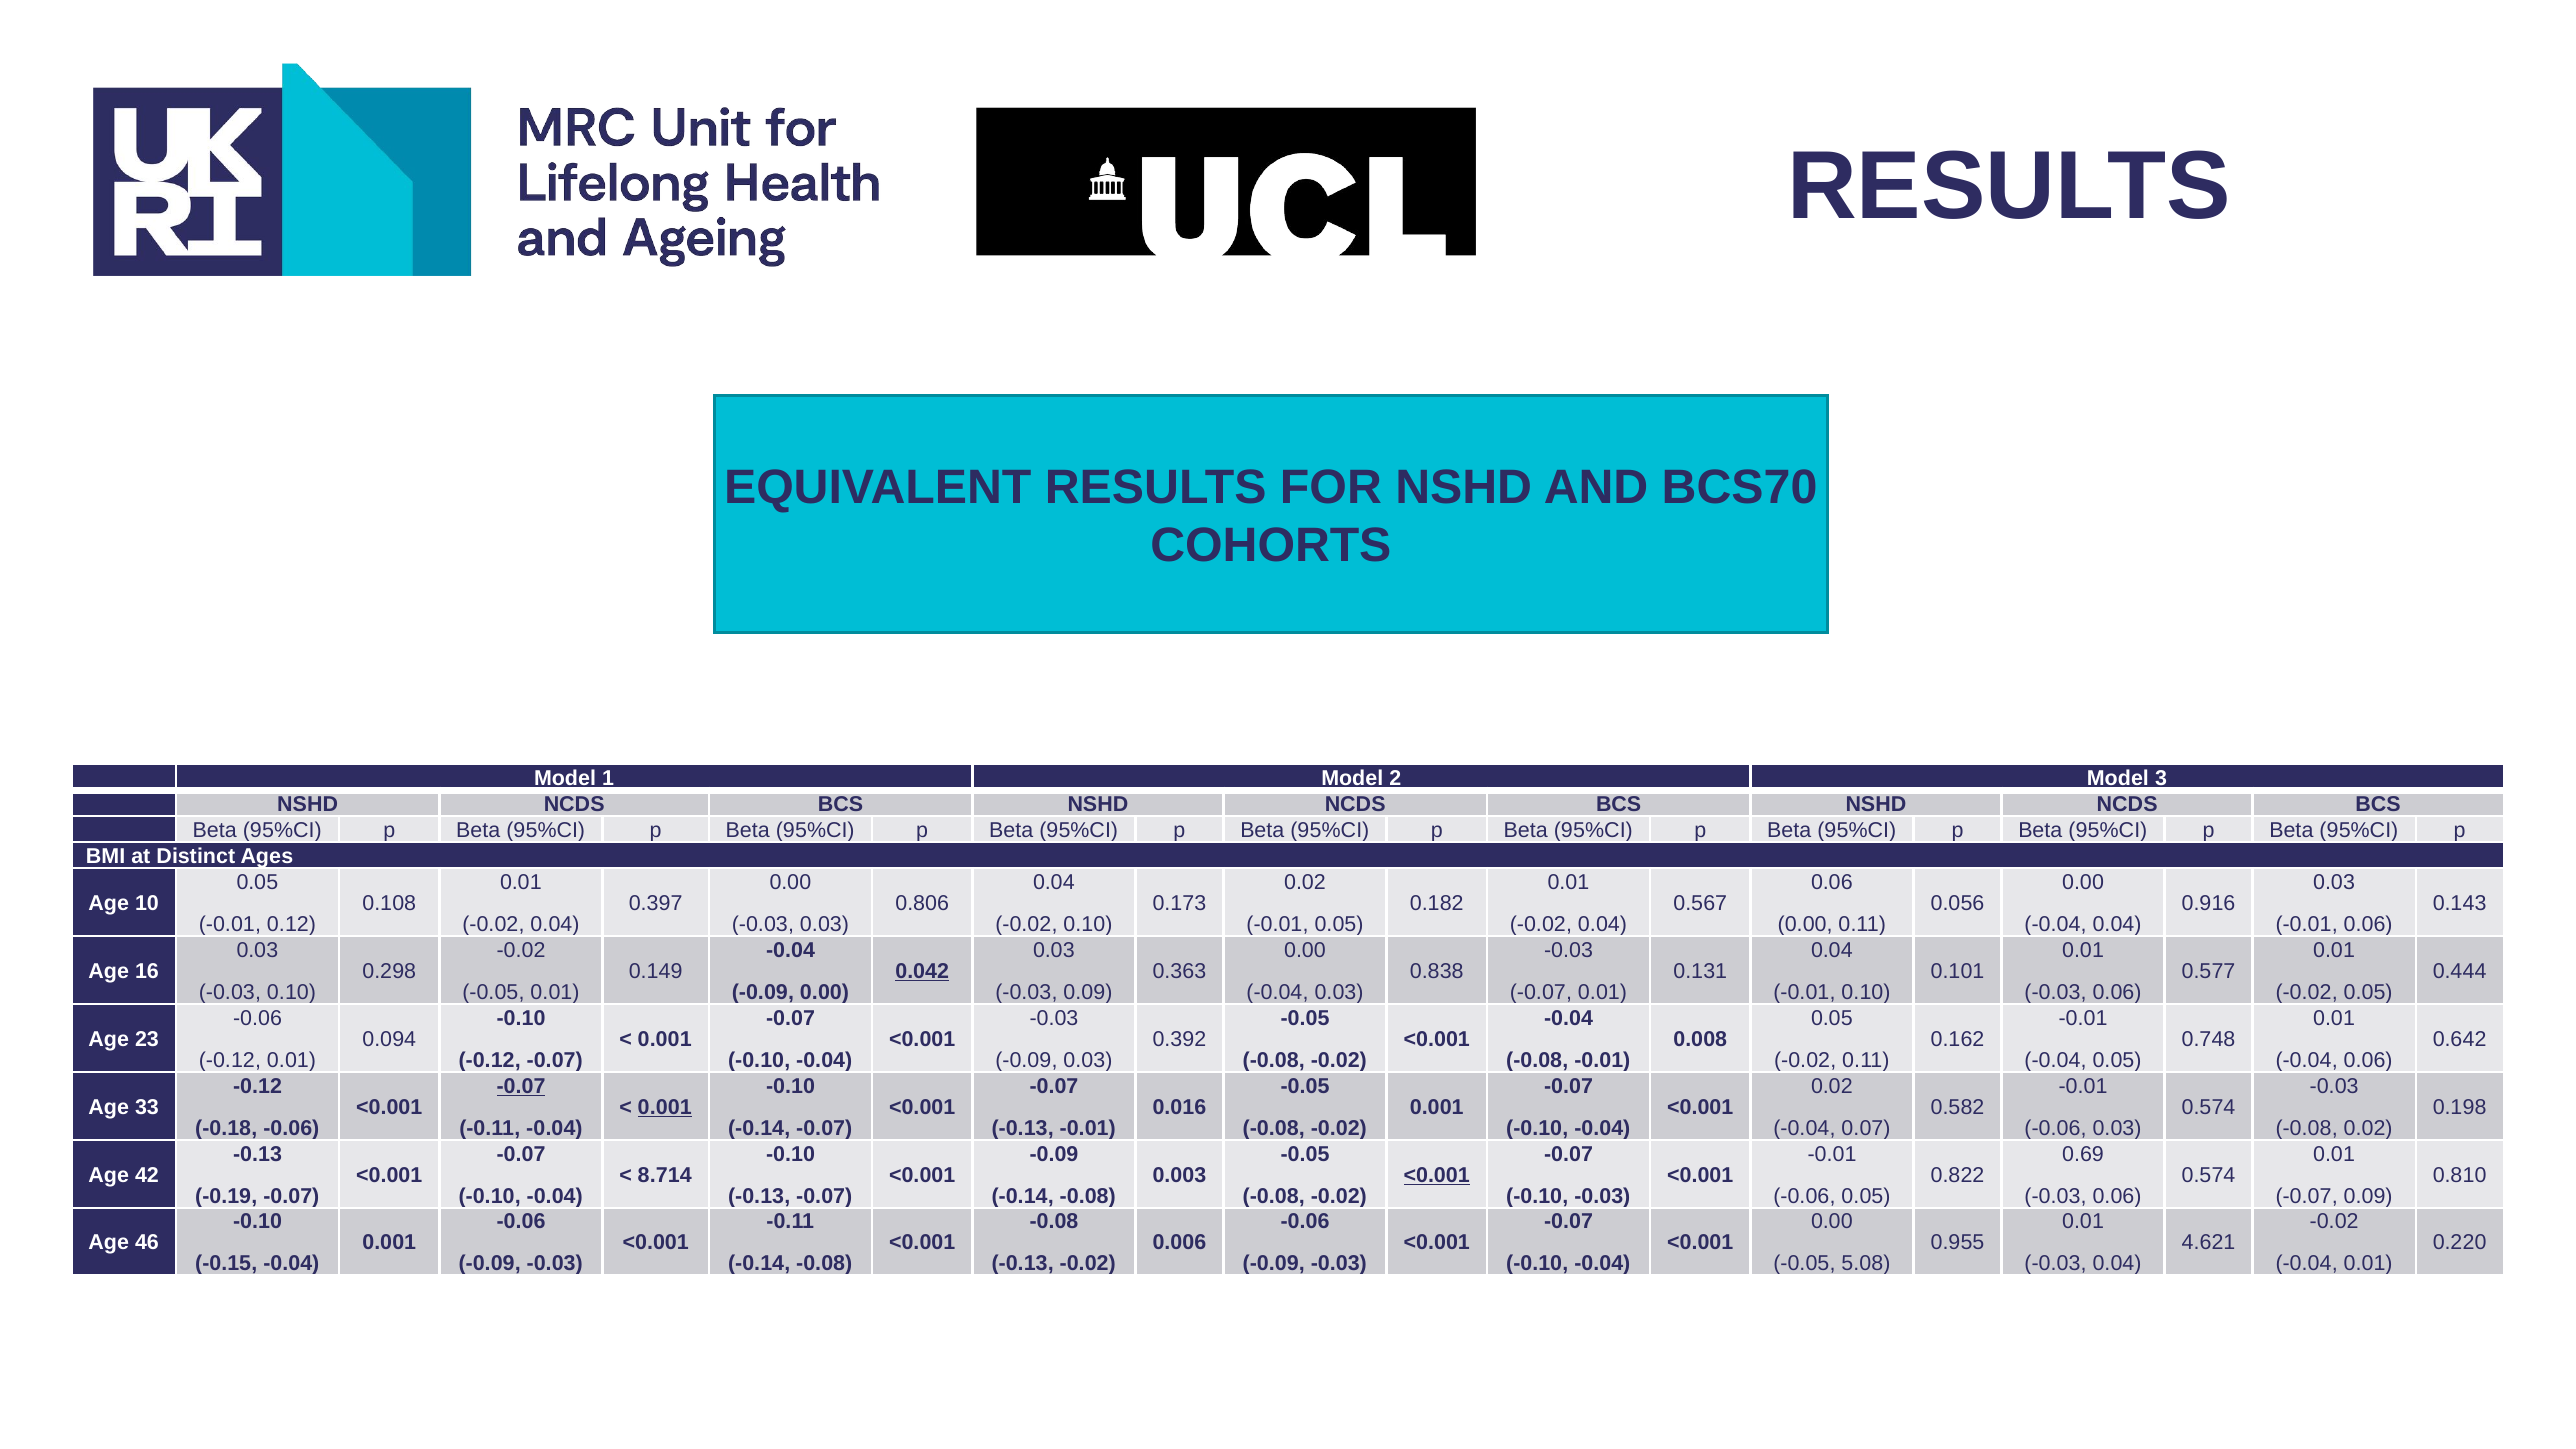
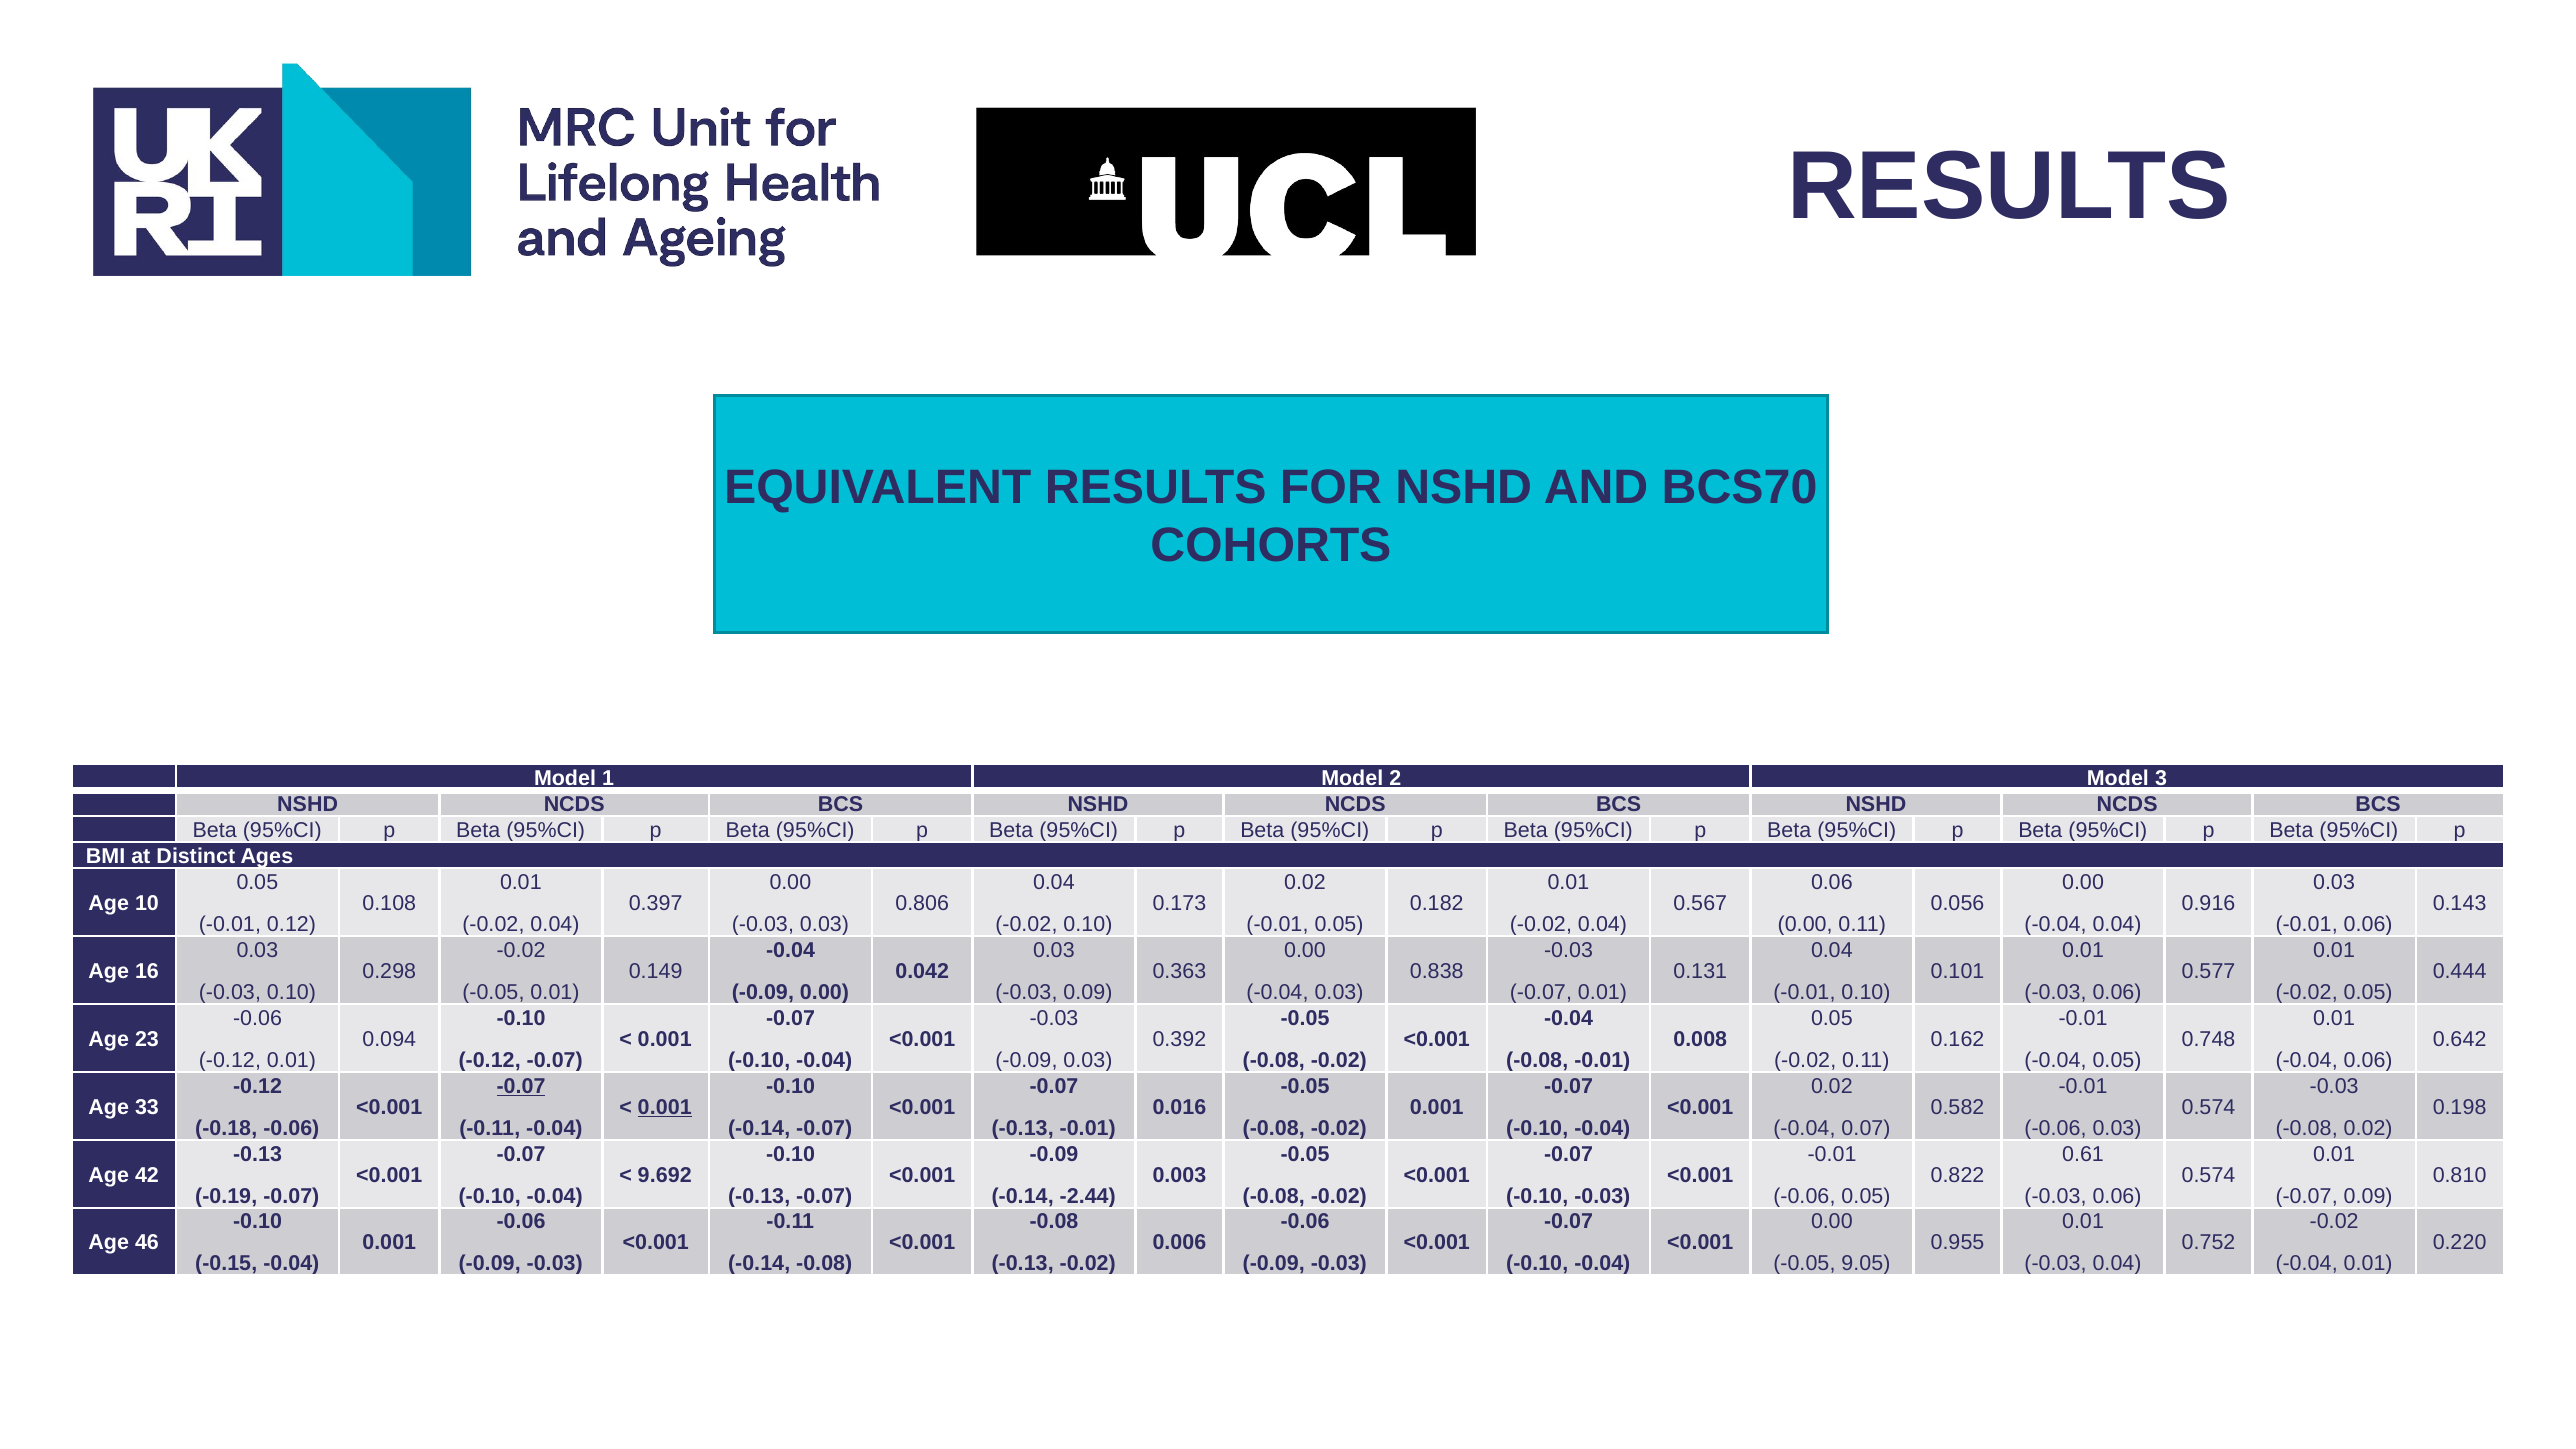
0.042 underline: present -> none (922, 971)
0.69: 0.69 -> 0.61 (2083, 1154)
8.714: 8.714 -> 9.692 (665, 1175)
<0.001 underline: present -> none (1437, 1175)
-0.08: -0.08 -> -2.44 (1088, 1196)
4.621: 4.621 -> 0.752 (2209, 1243)
5.08: 5.08 -> 9.05 (1866, 1264)
